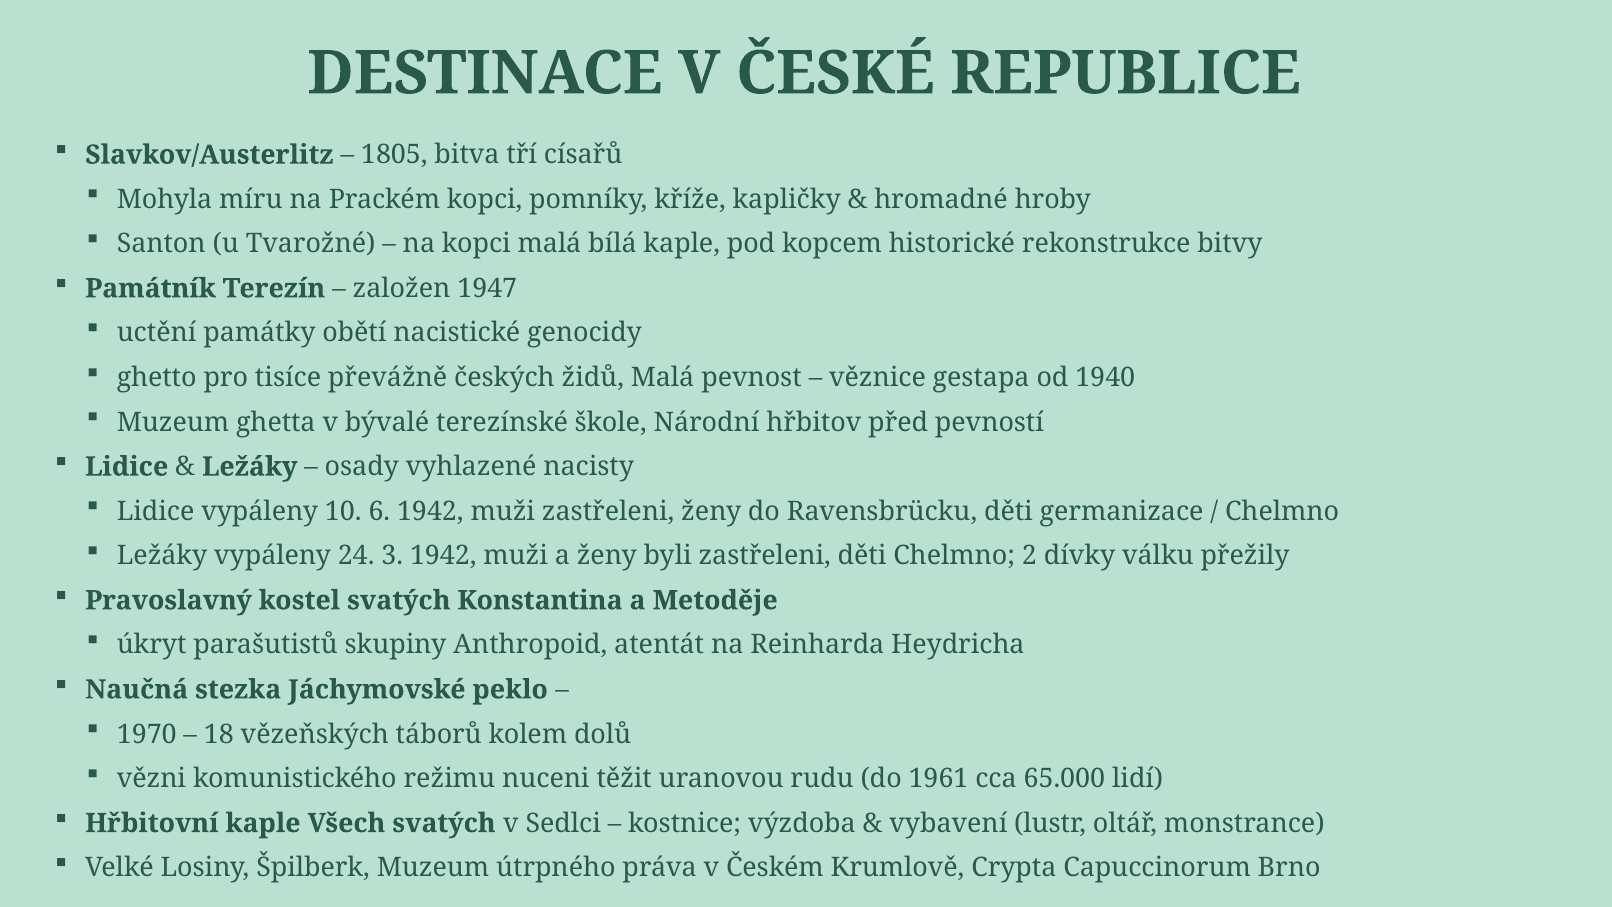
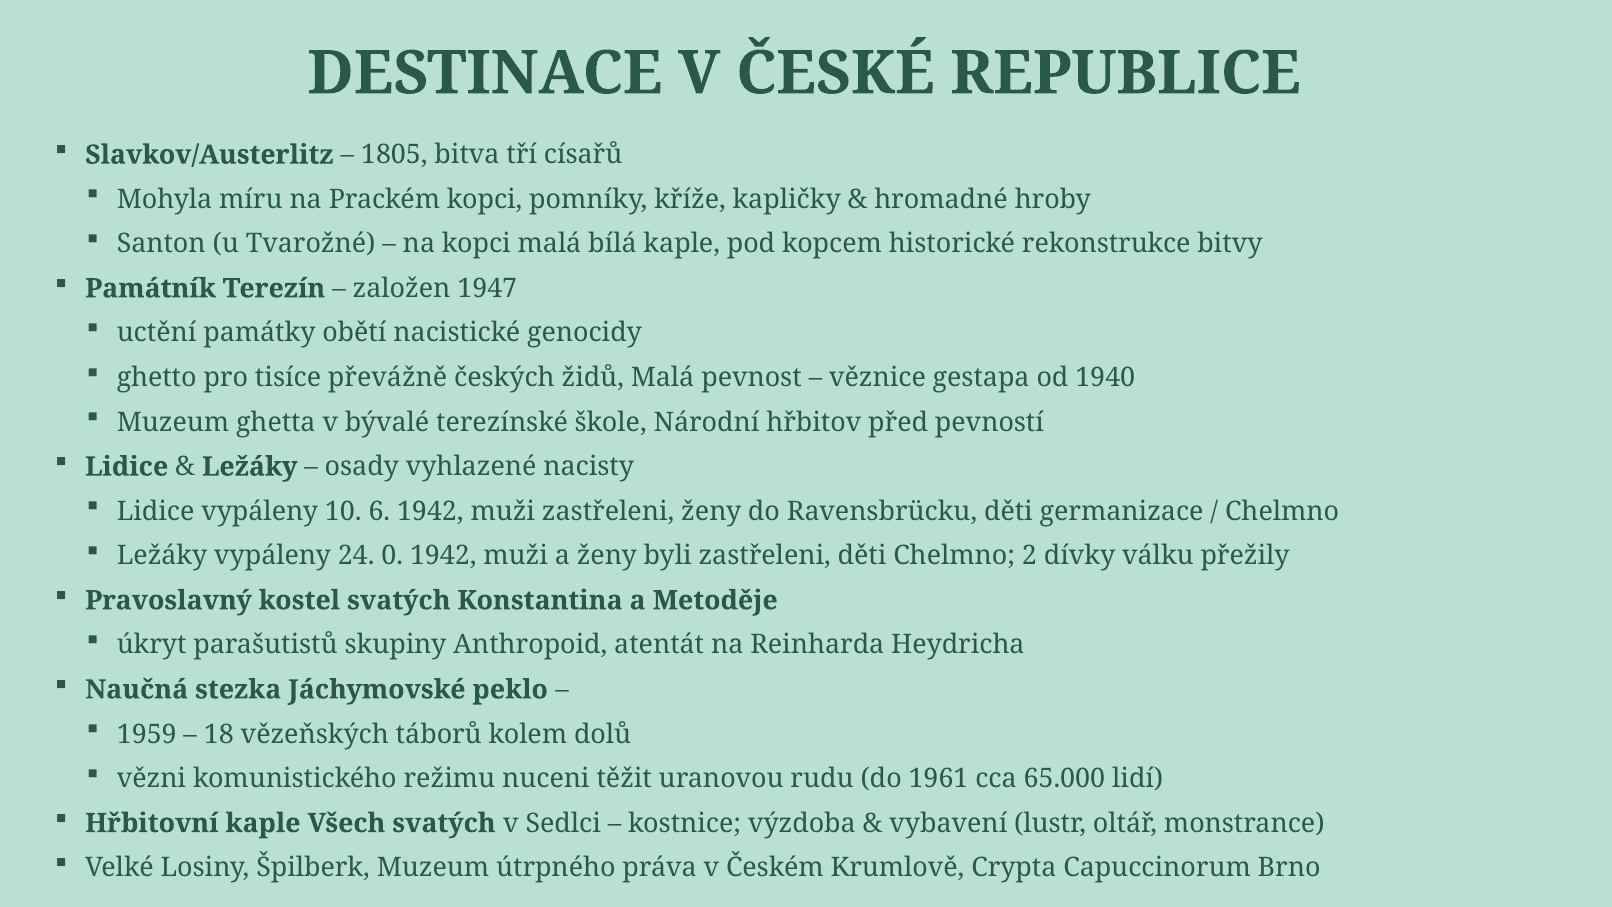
3: 3 -> 0 (392, 556)
1970: 1970 -> 1959 (147, 734)
